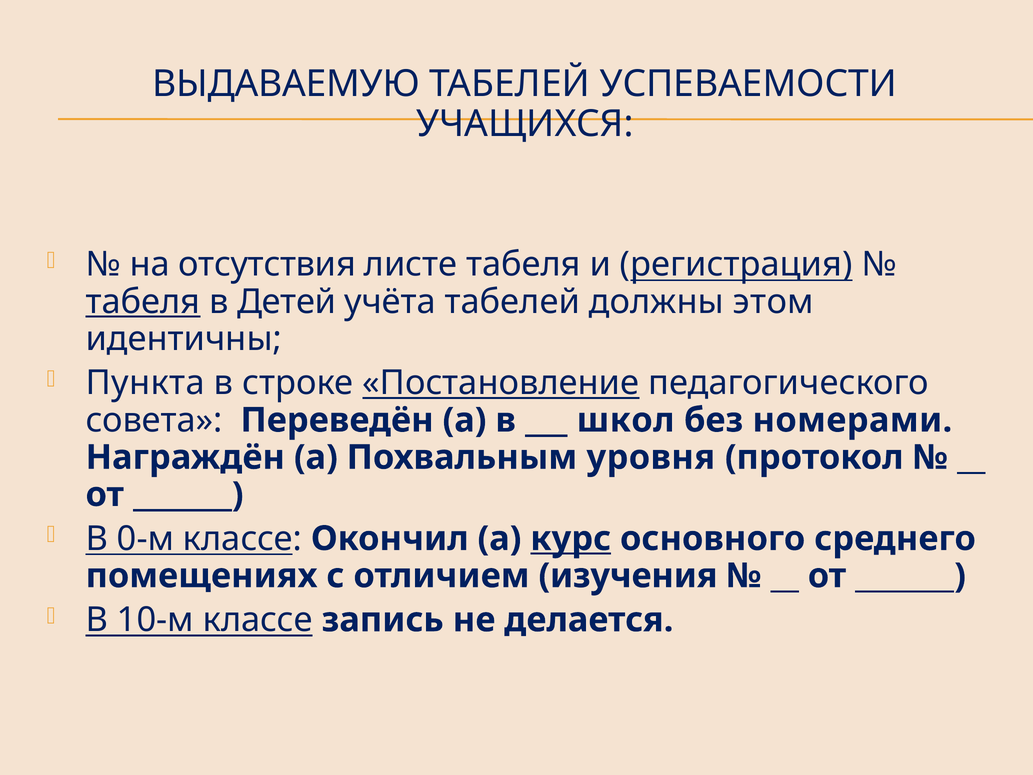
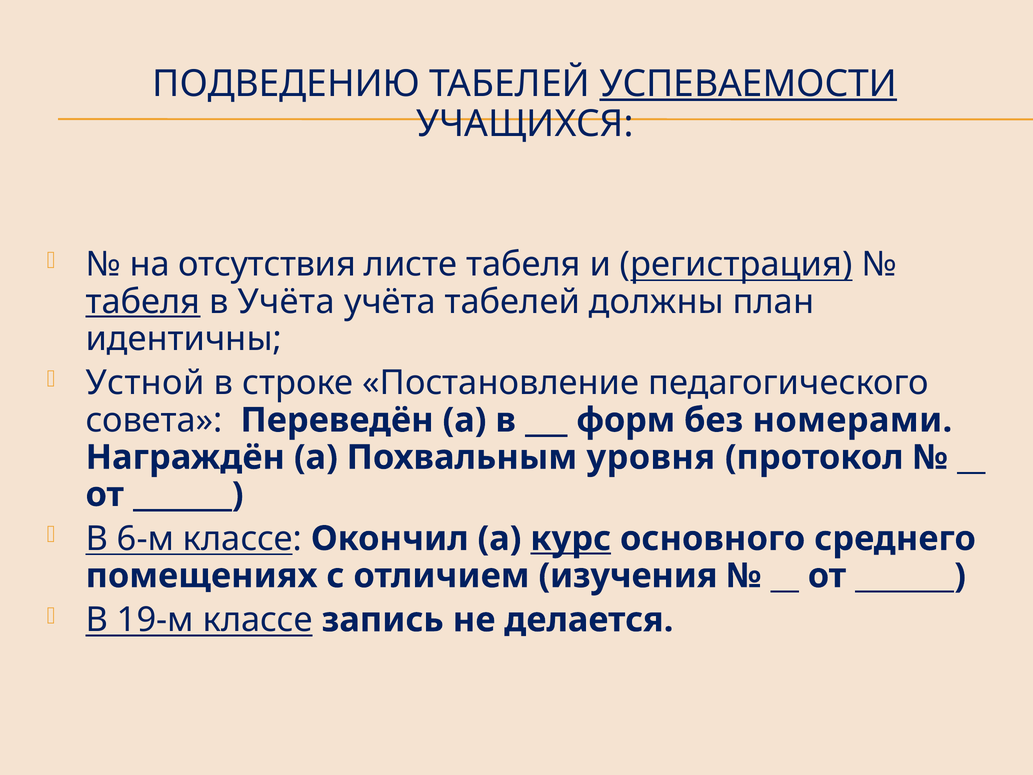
ВЫДАВАЕМУЮ: ВЫДАВАЕМУЮ -> ПОДВЕДЕНИЮ (286, 84)
УСПЕВАЕМОСТИ underline: none -> present (748, 84)
в Детей: Детей -> Учёта (286, 302)
этом: этом -> план (774, 302)
Пункта: Пункта -> Устной (145, 383)
Постановление underline: present -> none (501, 383)
школ: школ -> форм (626, 420)
0-м: 0-м -> 6-м (145, 538)
10-м: 10-м -> 19-м (155, 620)
